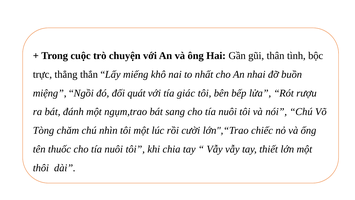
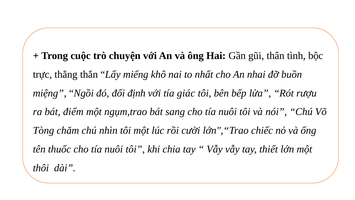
quát: quát -> định (136, 93)
đánh: đánh -> điểm (73, 112)
